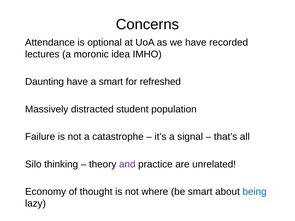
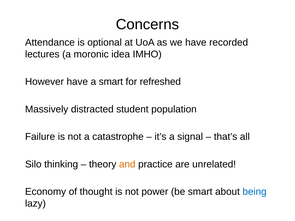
Daunting: Daunting -> However (44, 82)
and colour: purple -> orange (127, 164)
where: where -> power (155, 192)
